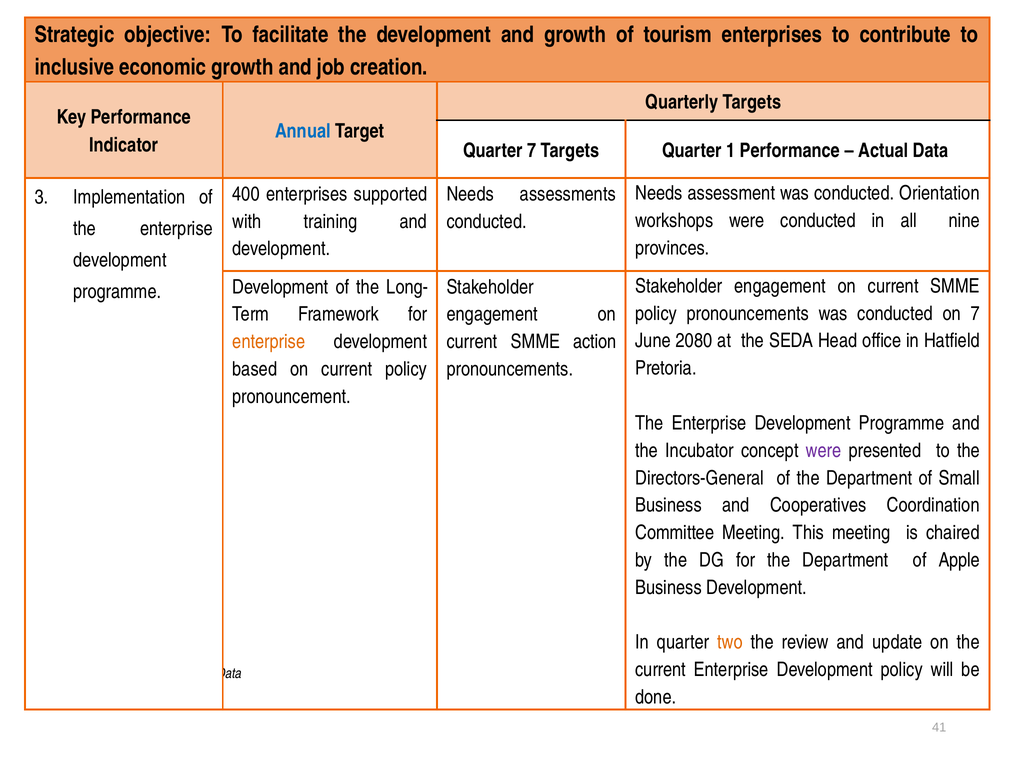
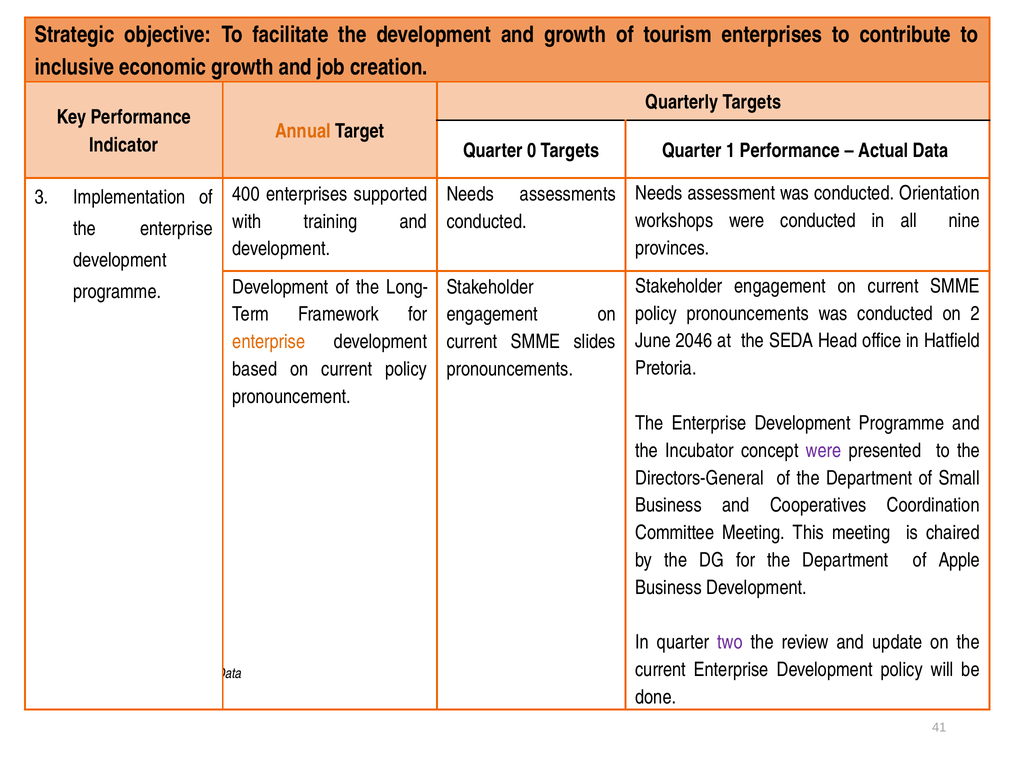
Annual colour: blue -> orange (303, 131)
Quarter 7: 7 -> 0 (532, 151)
on 7: 7 -> 2 (975, 314)
2080: 2080 -> 2046 (694, 341)
action: action -> slides (595, 342)
two colour: orange -> purple (730, 643)
